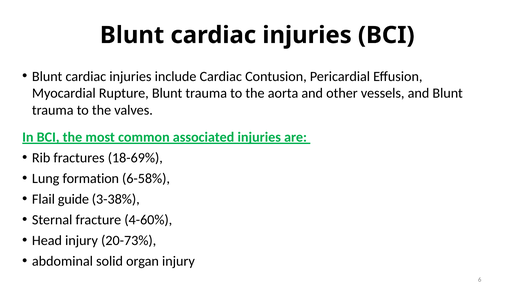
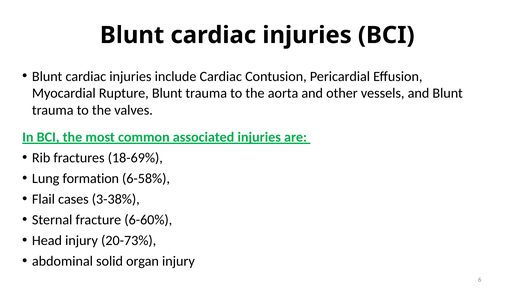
guide: guide -> cases (73, 199)
4-60%: 4-60% -> 6-60% (148, 220)
